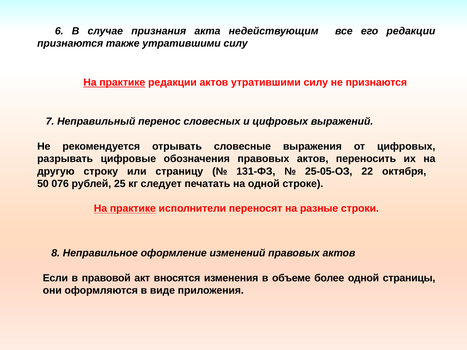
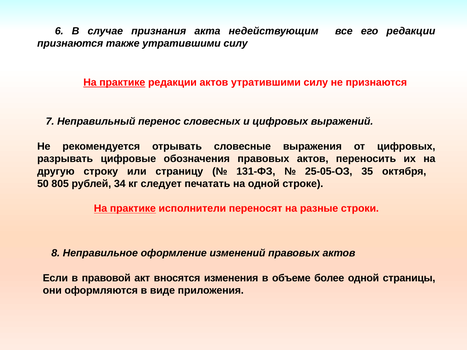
22: 22 -> 35 (367, 171)
076: 076 -> 805 (60, 184)
25: 25 -> 34 (120, 184)
